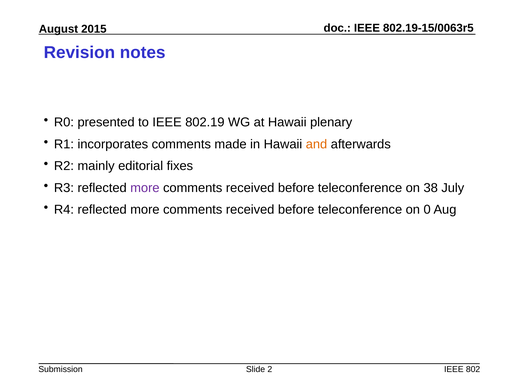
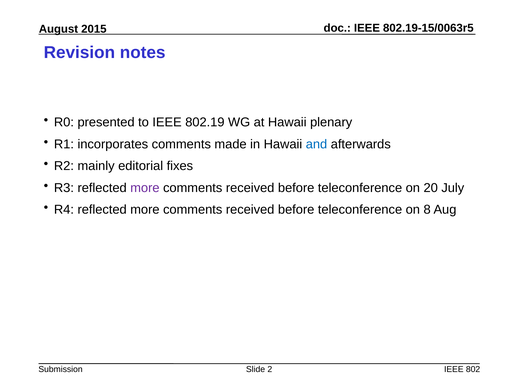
and colour: orange -> blue (316, 144)
38: 38 -> 20 (431, 188)
0: 0 -> 8 (427, 210)
